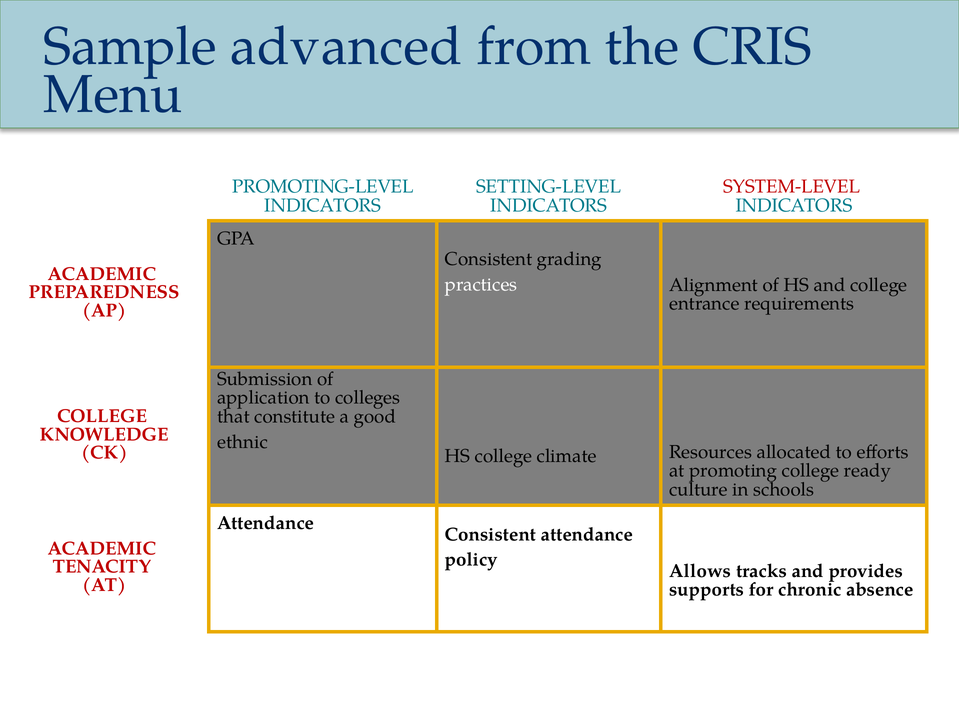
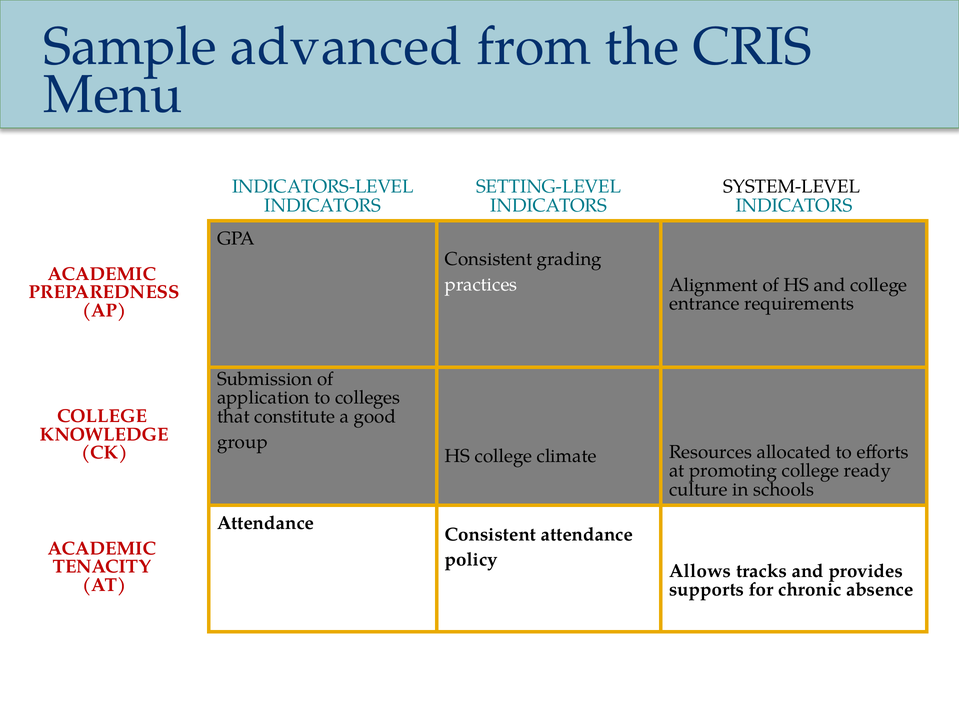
PROMOTING-LEVEL: PROMOTING-LEVEL -> INDICATORS-LEVEL (323, 187)
SYSTEM-LEVEL colour: red -> black (792, 187)
ethnic: ethnic -> group (242, 442)
